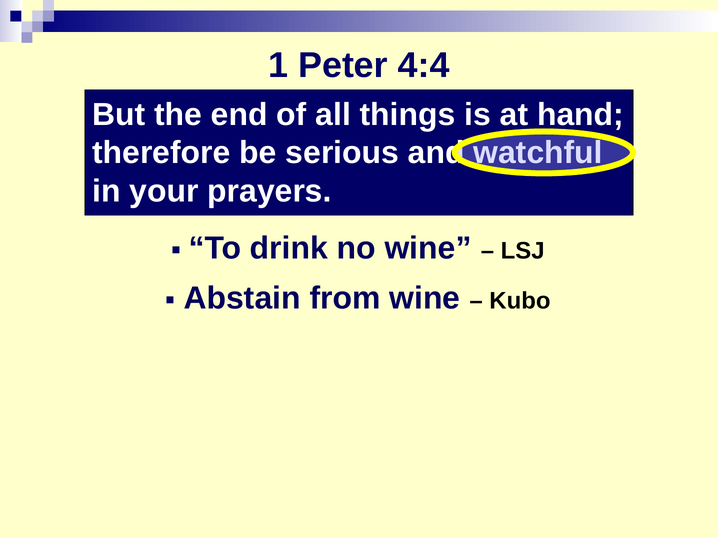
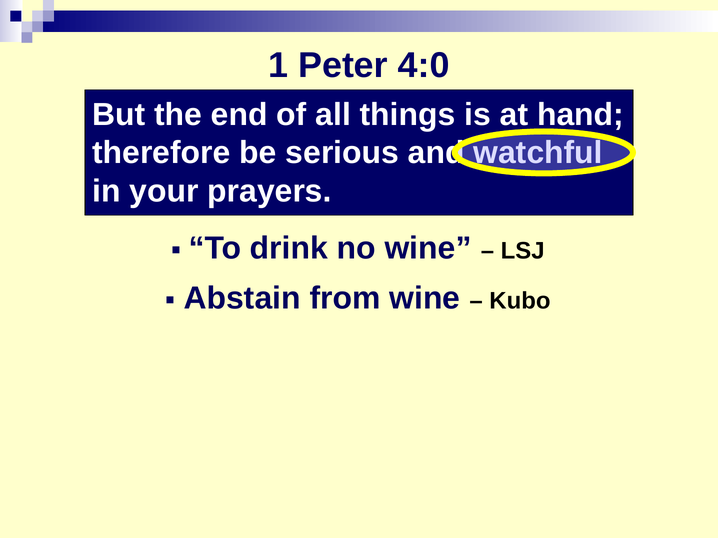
4:4: 4:4 -> 4:0 (424, 65)
